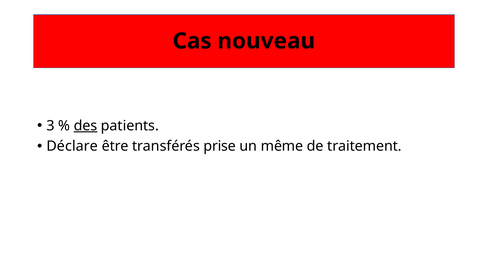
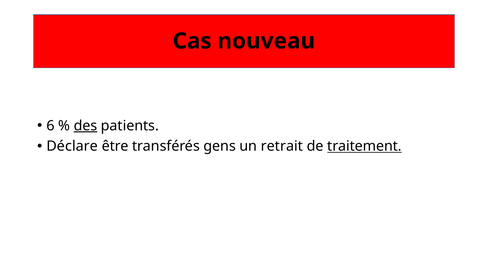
3: 3 -> 6 (50, 126)
prise: prise -> gens (220, 146)
même: même -> retrait (282, 146)
traitement underline: none -> present (365, 146)
